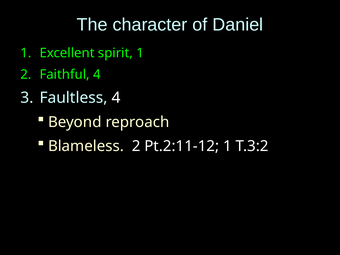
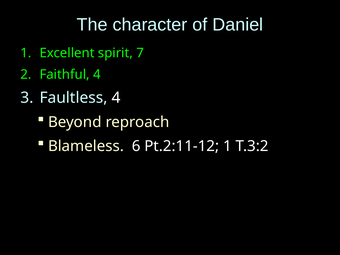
spirit 1: 1 -> 7 (140, 53)
Blameless 2: 2 -> 6 (136, 146)
